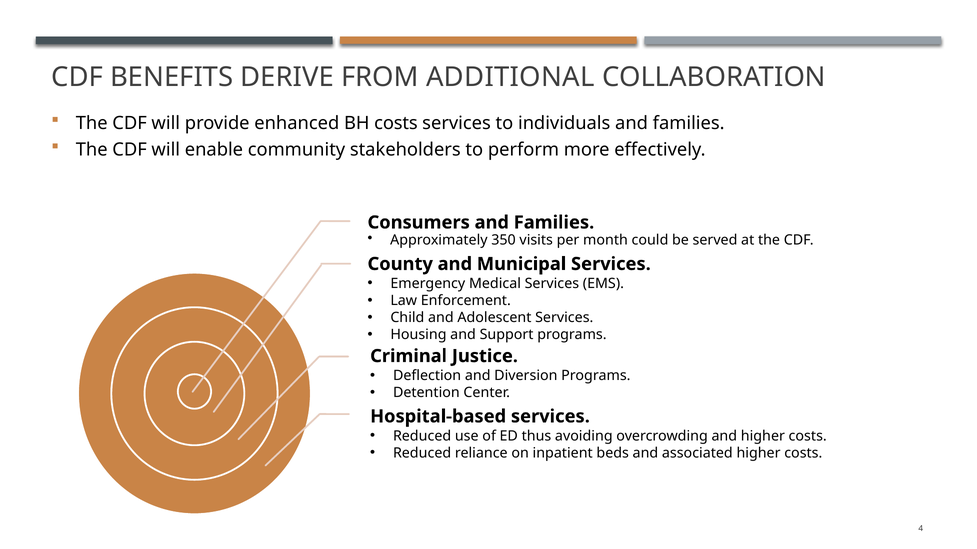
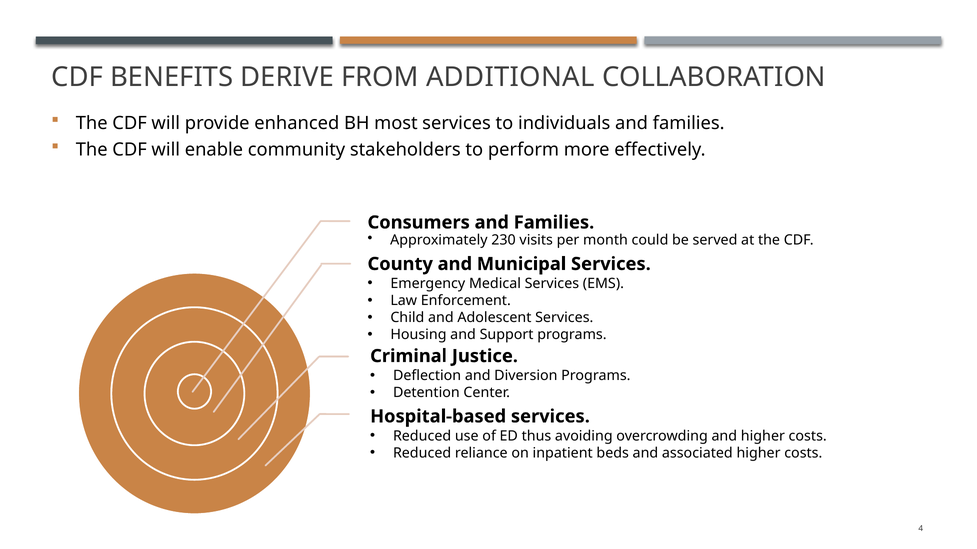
BH costs: costs -> most (396, 123)
350: 350 -> 230 (504, 240)
